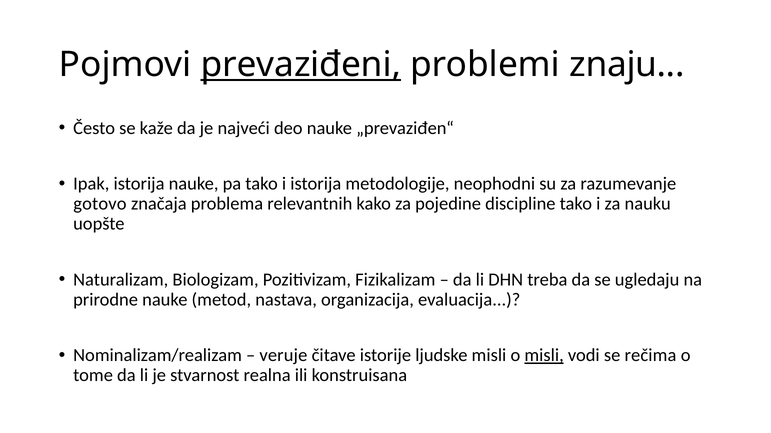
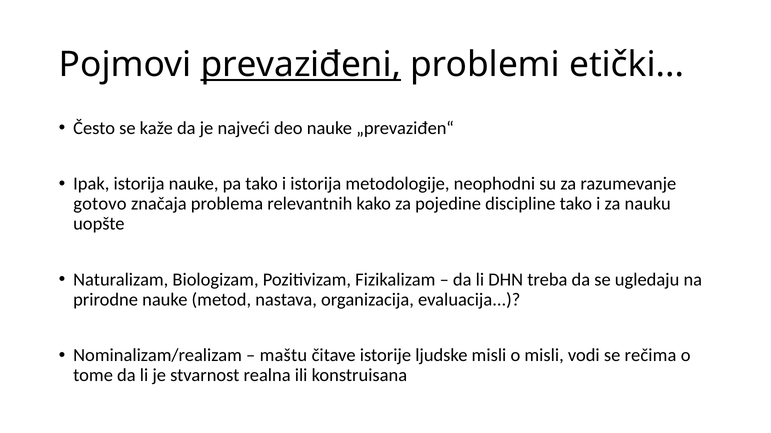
znaju: znaju -> etički (627, 65)
veruje: veruje -> maštu (283, 356)
misli underline: present -> none (544, 356)
